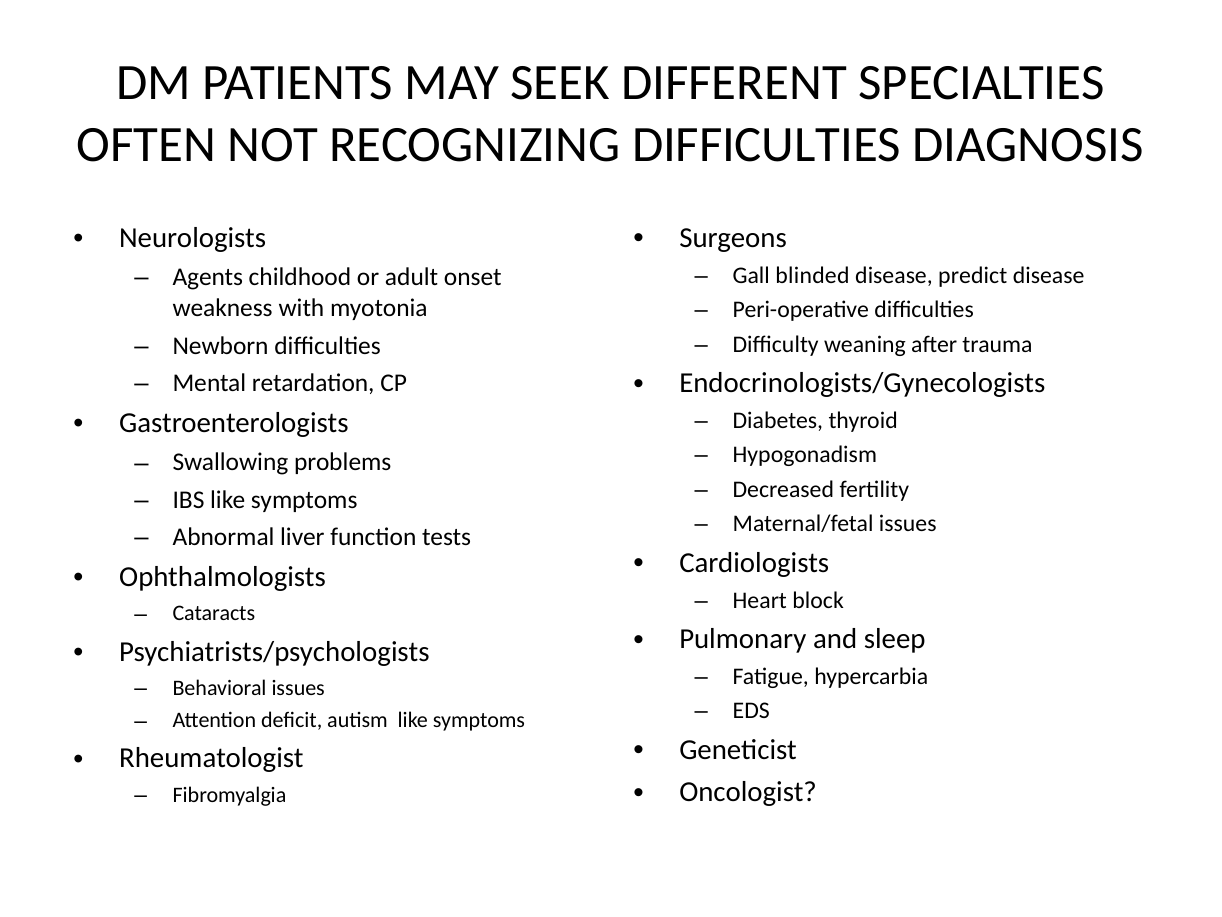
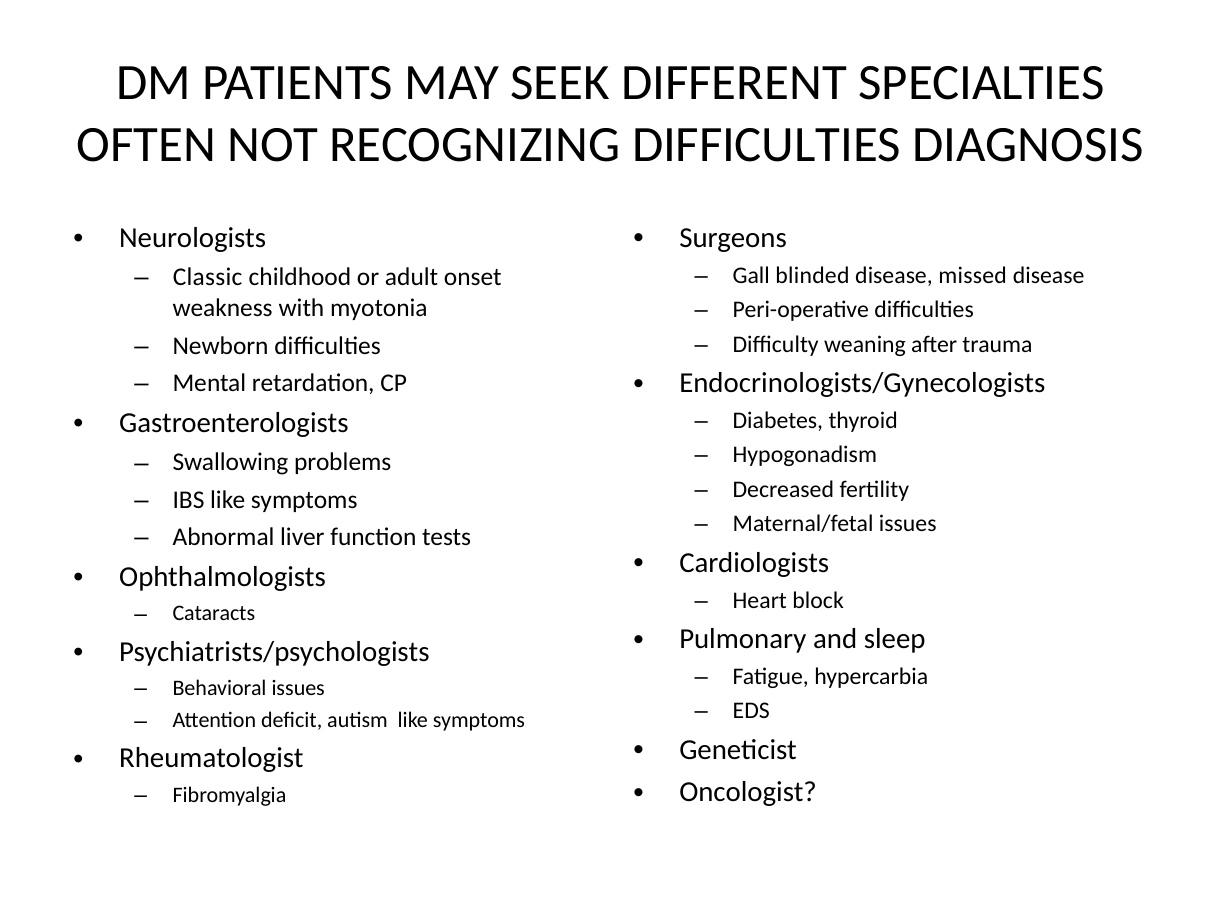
predict: predict -> missed (973, 275)
Agents: Agents -> Classic (208, 277)
